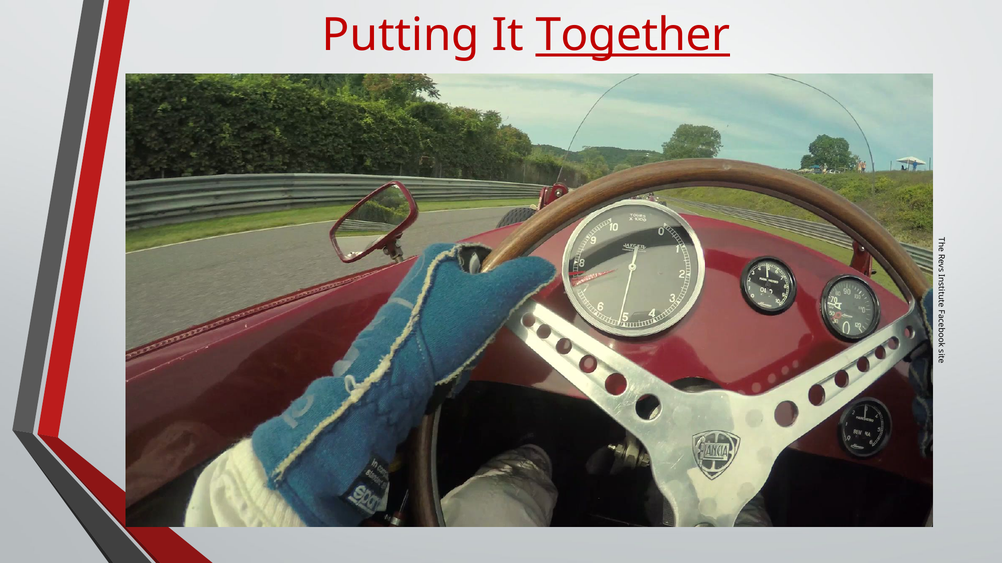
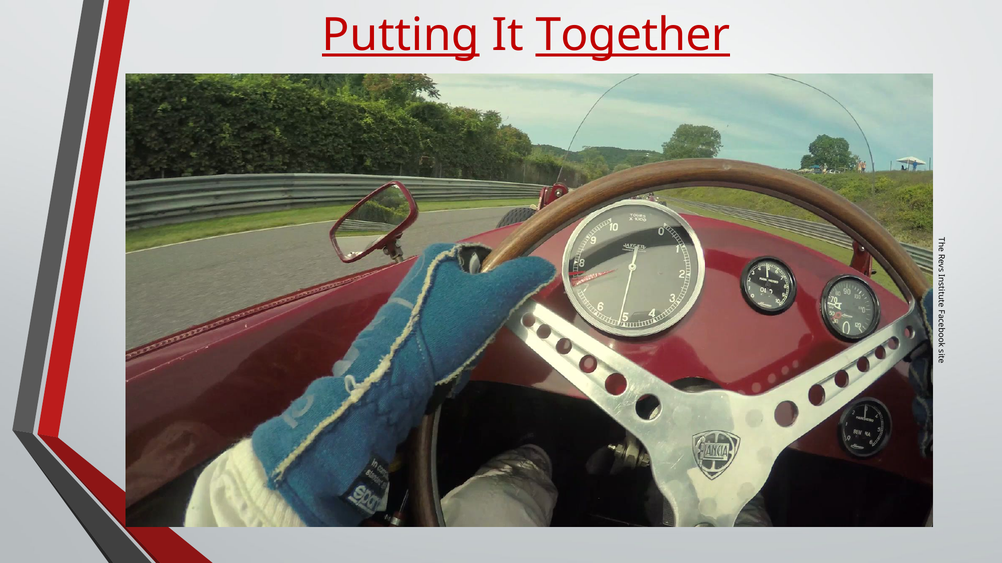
Putting underline: none -> present (401, 35)
